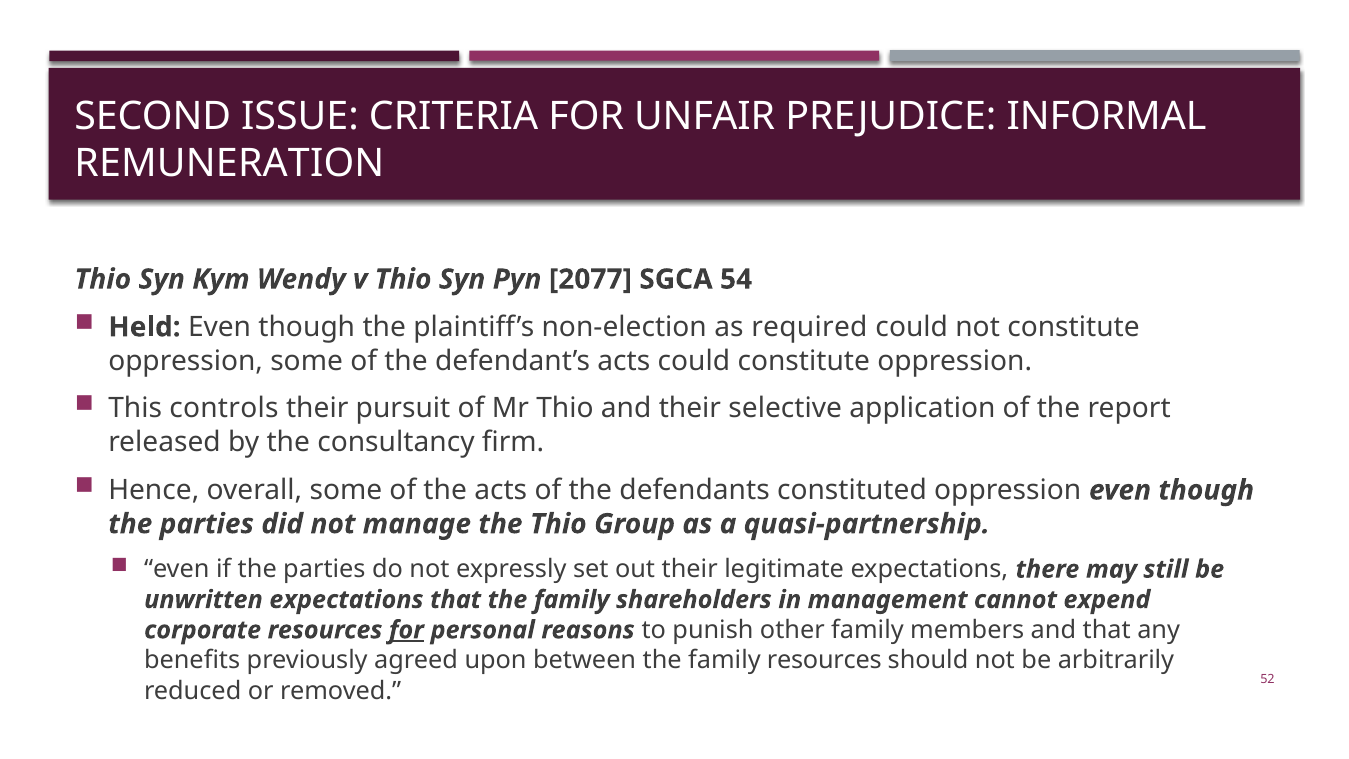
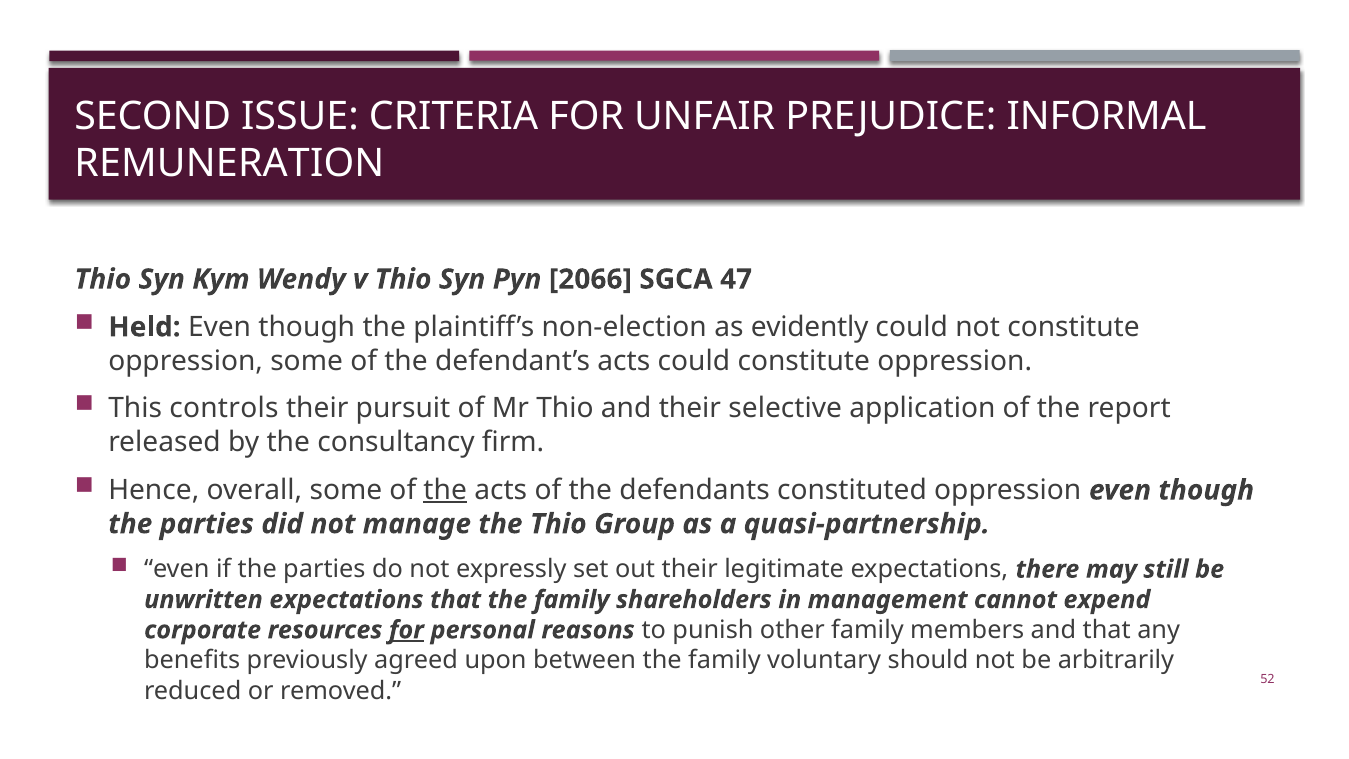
2077: 2077 -> 2066 (590, 279)
54: 54 -> 47 (736, 279)
required: required -> evidently (810, 327)
the underline: none -> present (445, 490)
family resources: resources -> voluntary (824, 660)
